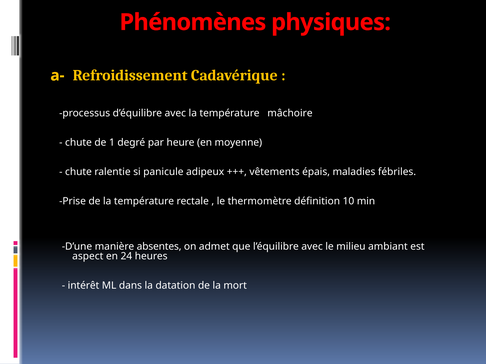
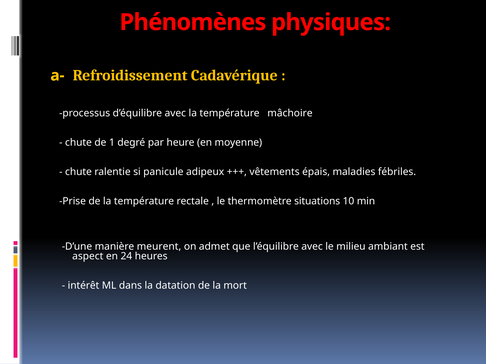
définition: définition -> situations (317, 201)
absentes: absentes -> meurent (159, 247)
